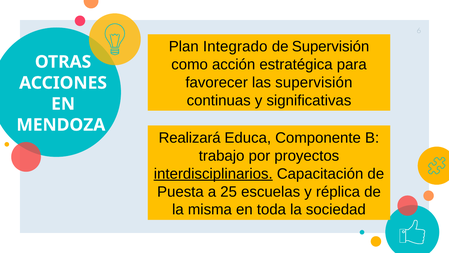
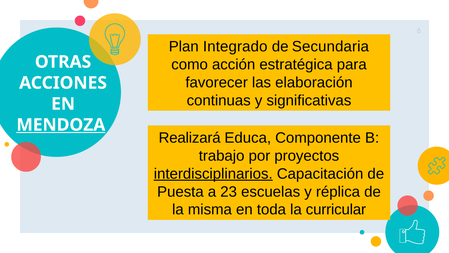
de Supervisión: Supervisión -> Secundaria (330, 46)
las supervisión: supervisión -> elaboración (314, 82)
MENDOZA underline: none -> present (61, 125)
25: 25 -> 23 (229, 191)
sociedad: sociedad -> curricular (336, 209)
